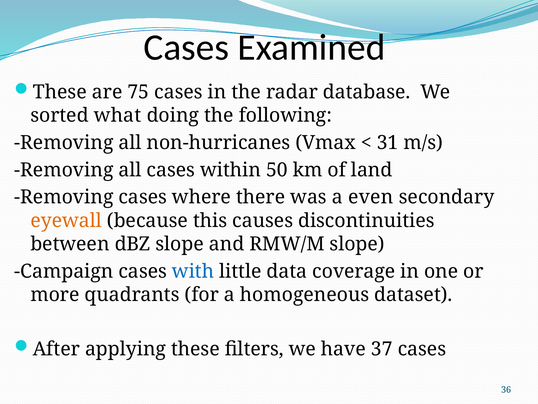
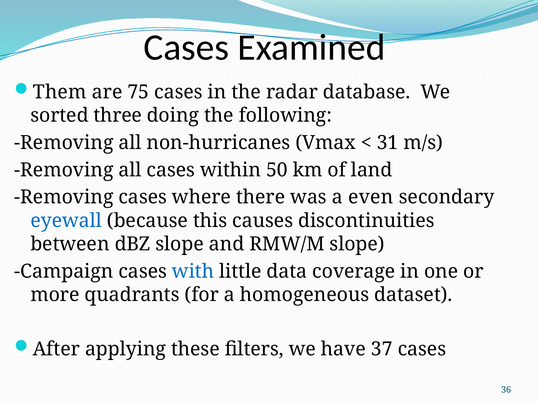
These: These -> Them (60, 92)
what: what -> three (118, 115)
eyewall colour: orange -> blue (66, 220)
